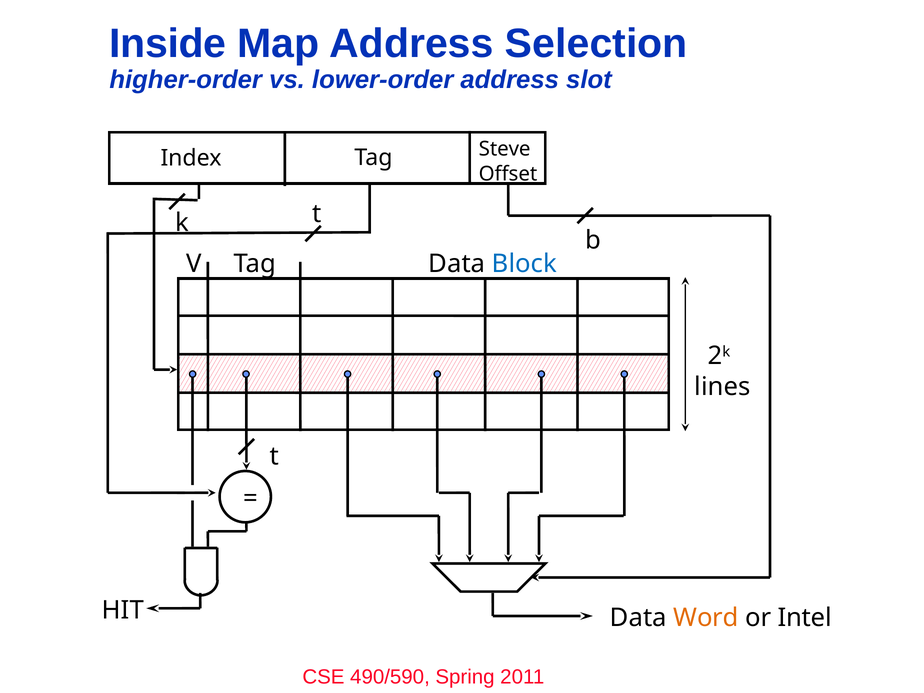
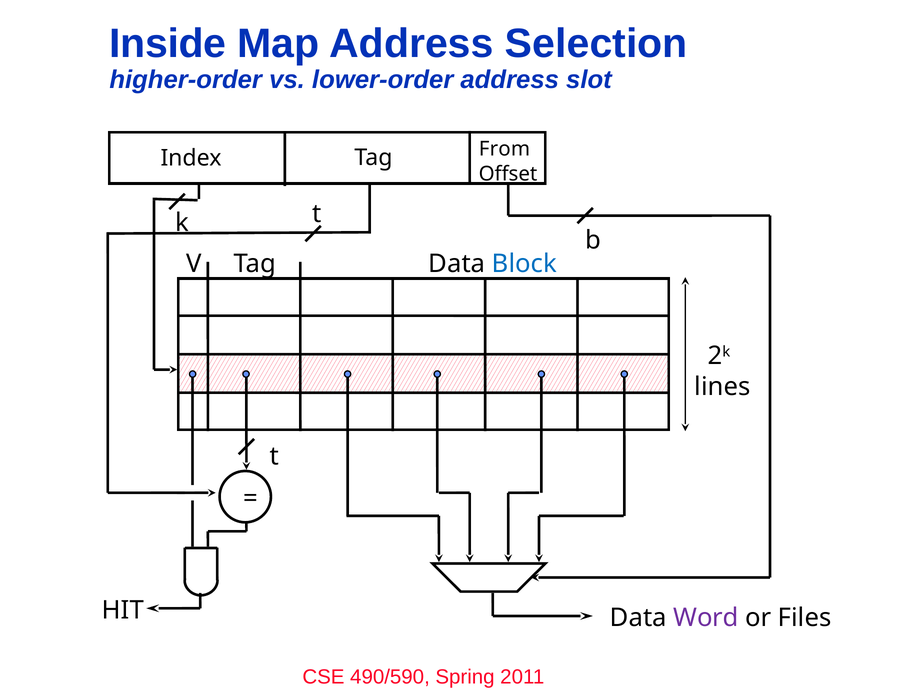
Steve: Steve -> From (504, 149)
Word colour: orange -> purple (706, 618)
Intel: Intel -> Files (805, 618)
